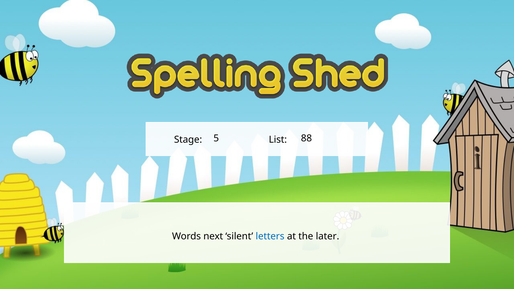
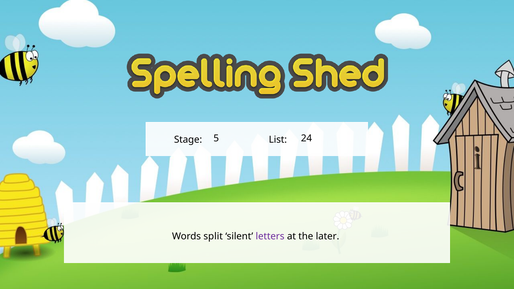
88: 88 -> 24 (306, 138)
next: next -> split (213, 236)
letters colour: blue -> purple (270, 236)
